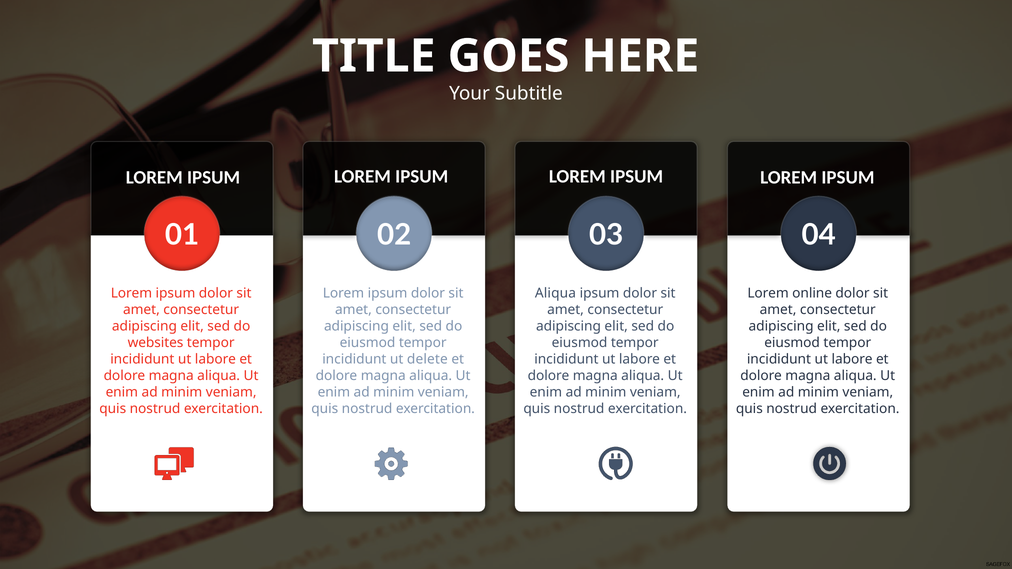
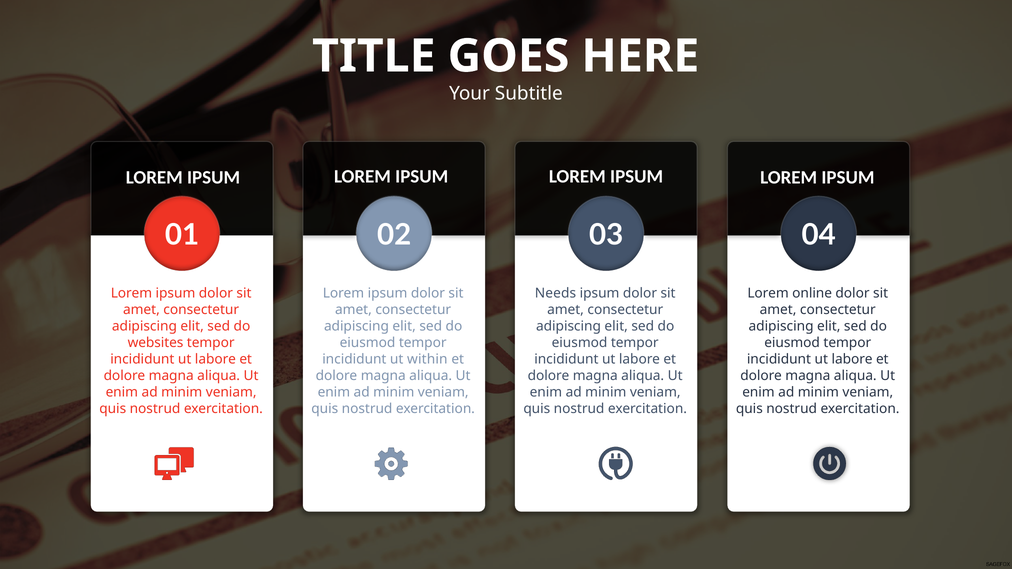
Aliqua: Aliqua -> Needs (555, 294)
delete: delete -> within (427, 359)
